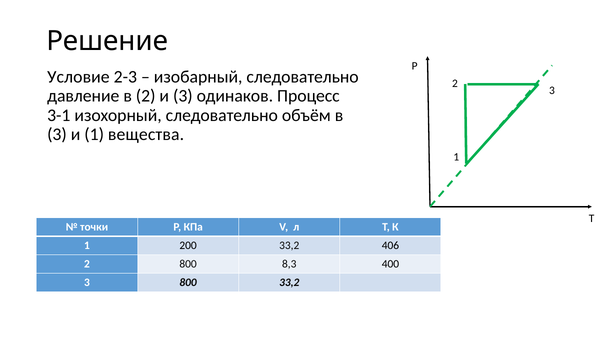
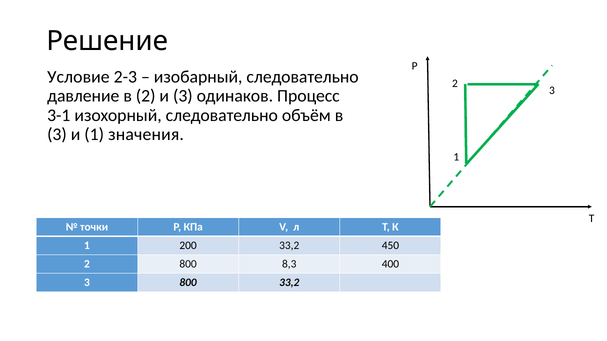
вещества: вещества -> значения (146, 134)
406: 406 -> 450 (390, 246)
